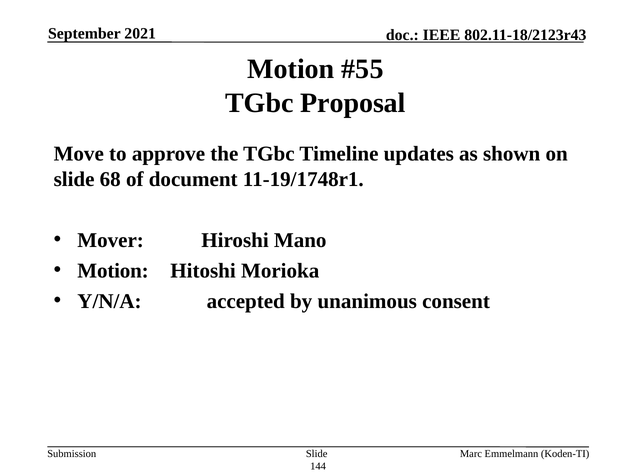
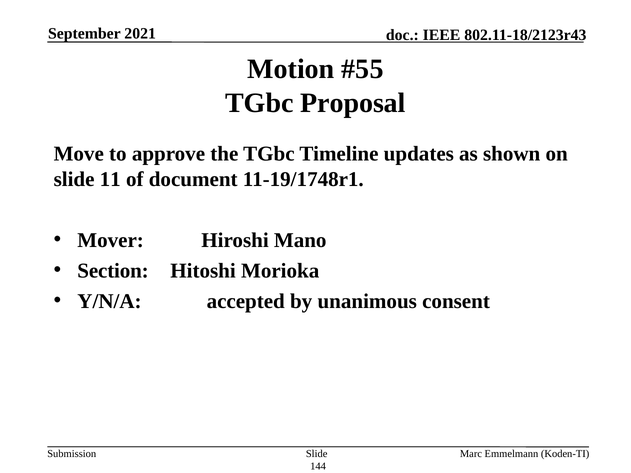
68: 68 -> 11 (110, 179)
Motion: Motion -> Section (113, 271)
